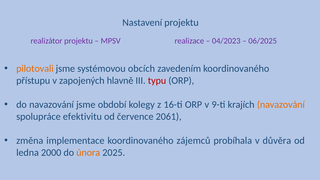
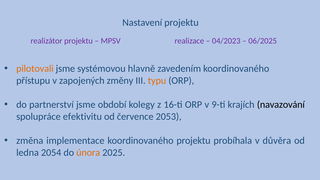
obcích: obcích -> hlavně (141, 69)
hlavně: hlavně -> změny (120, 81)
typu colour: red -> orange (157, 81)
do navazování: navazování -> partnerství (51, 105)
navazování colour: orange -> black (281, 105)
2061: 2061 -> 2053 (169, 117)
koordinovaného zájemců: zájemců -> projektu (194, 141)
2000: 2000 -> 2054 (51, 153)
